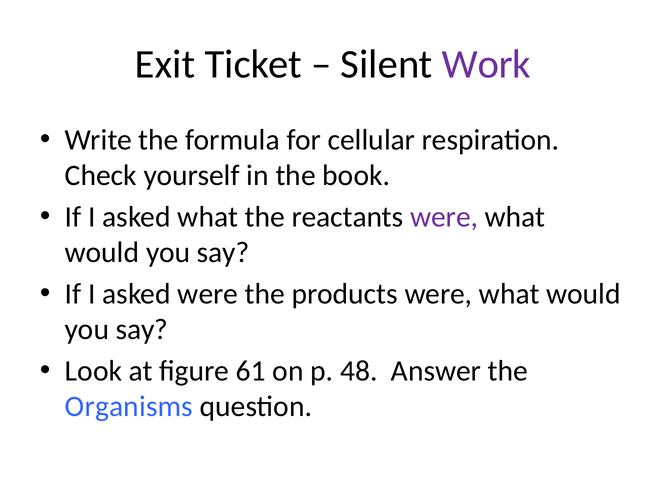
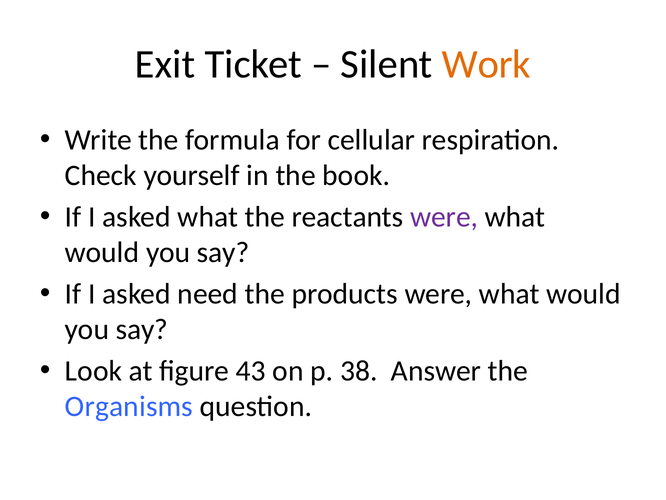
Work colour: purple -> orange (486, 64)
asked were: were -> need (208, 294)
61: 61 -> 43 (251, 371)
48: 48 -> 38 (359, 371)
